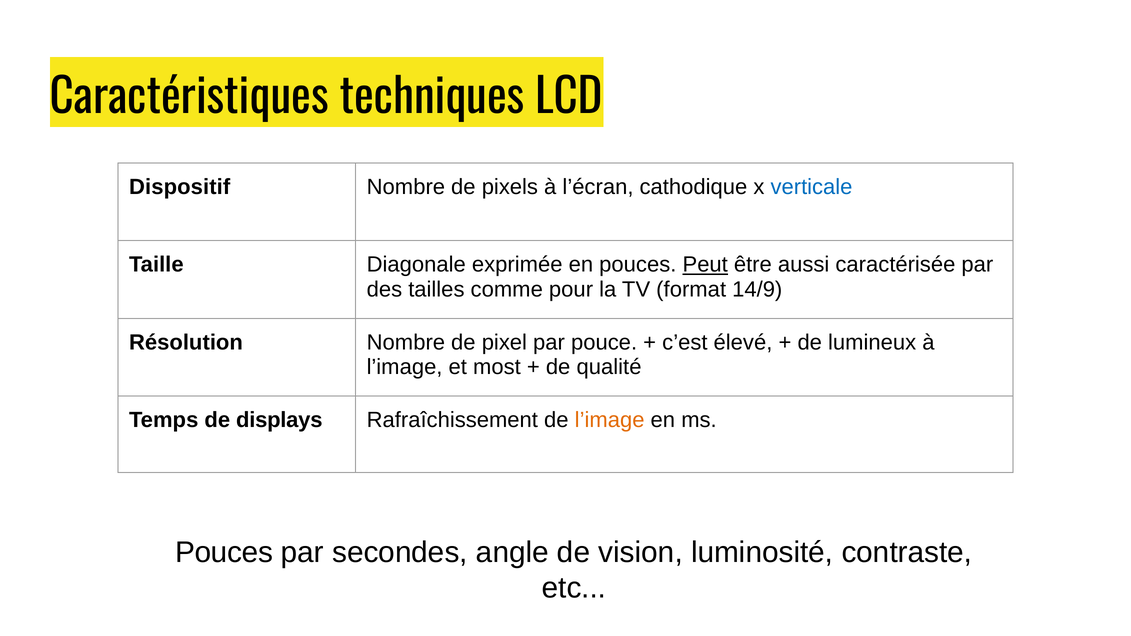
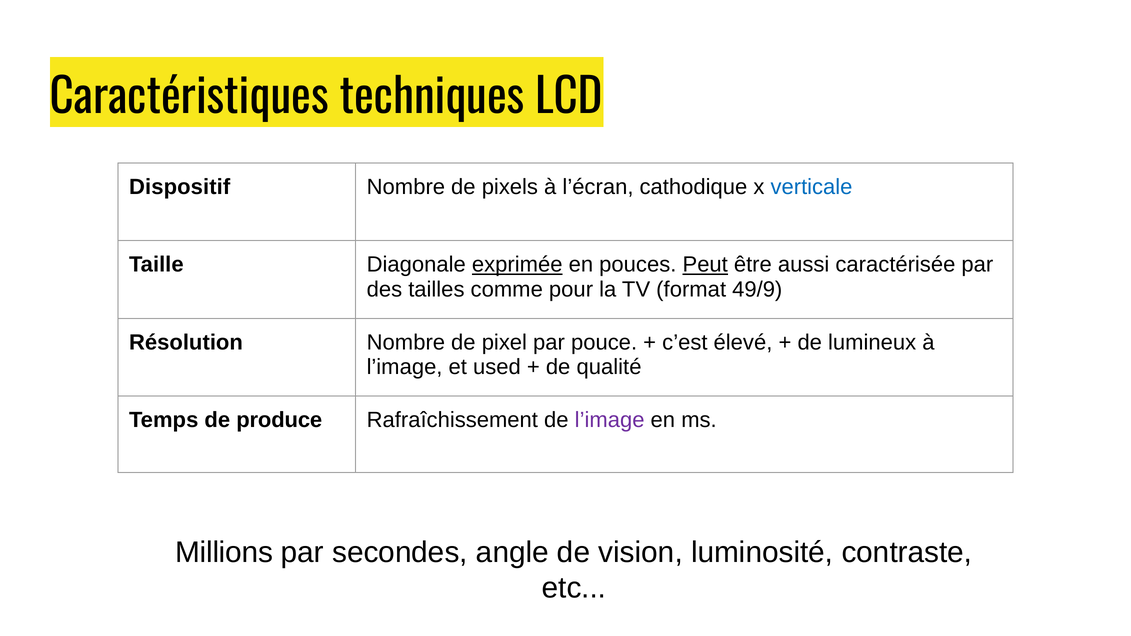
exprimée underline: none -> present (517, 265)
14/9: 14/9 -> 49/9 (757, 290)
most: most -> used (497, 367)
displays: displays -> produce (279, 420)
l’image colour: orange -> purple (610, 420)
Pouces: Pouces -> Millions (224, 552)
